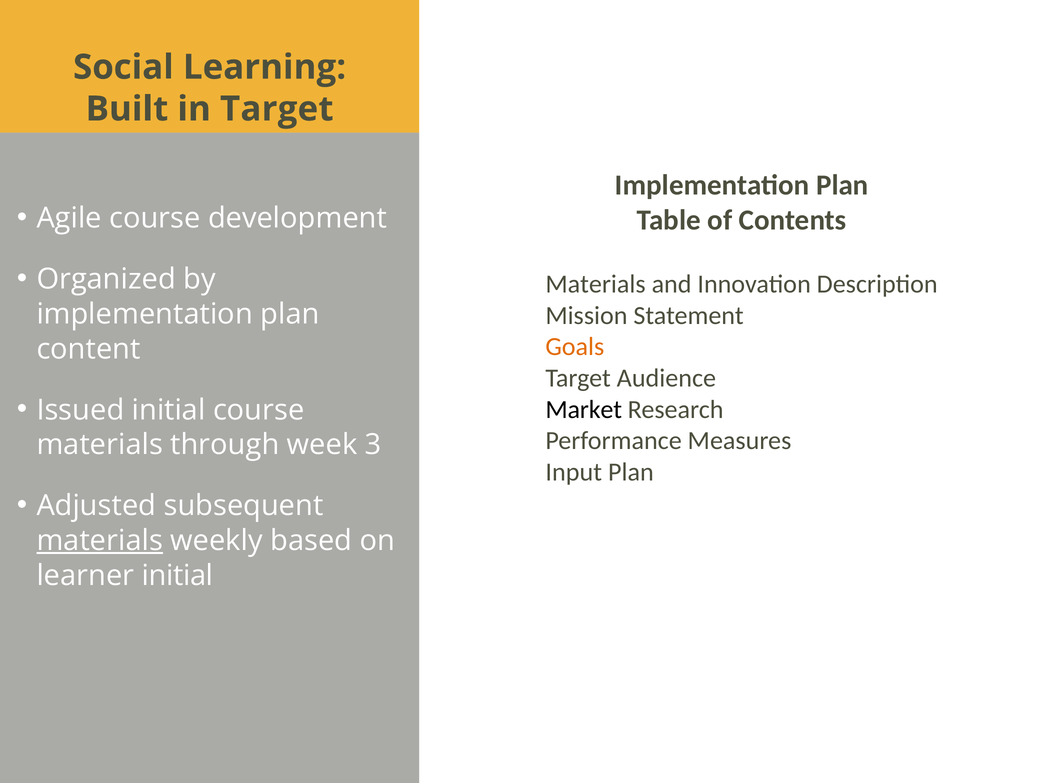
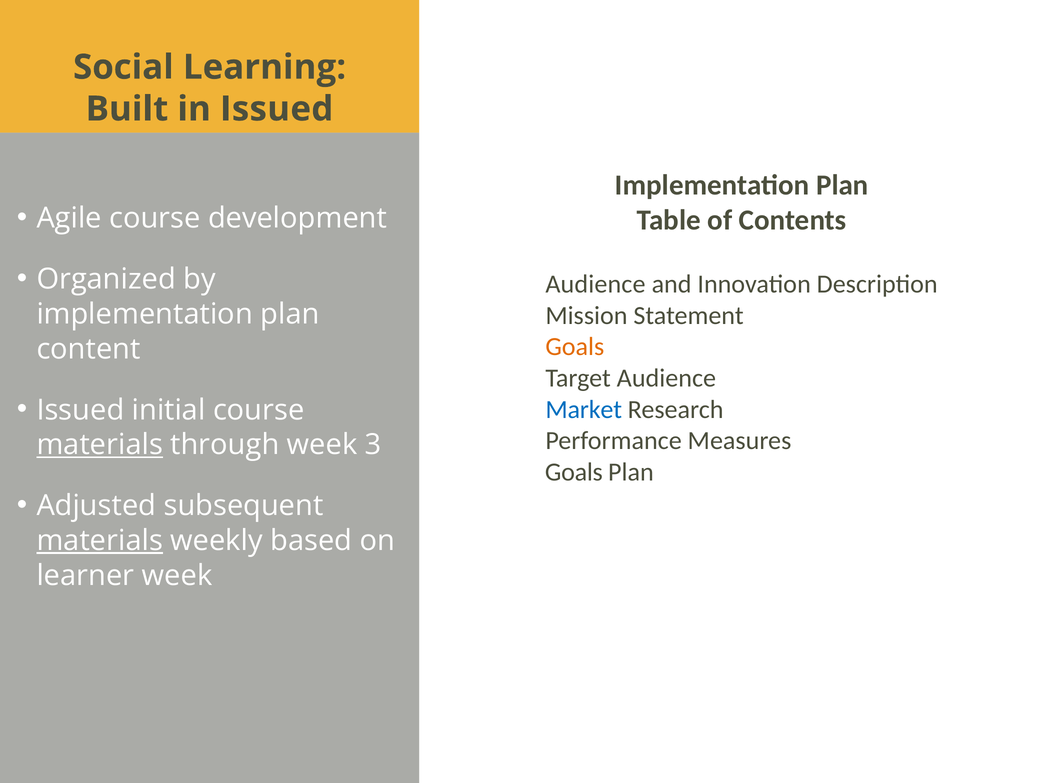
in Target: Target -> Issued (277, 109)
Materials: Materials -> Audience (595, 284)
Market colour: black -> blue (584, 410)
materials underline: none -> present (100, 445)
Input: Input -> Goals (574, 473)
learner initial: initial -> week (177, 576)
